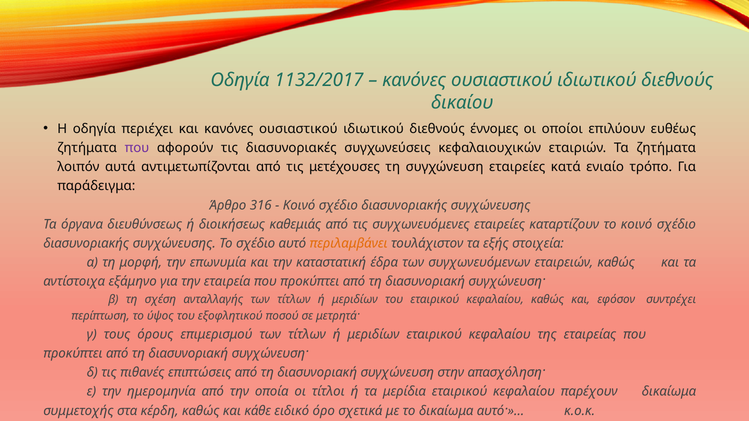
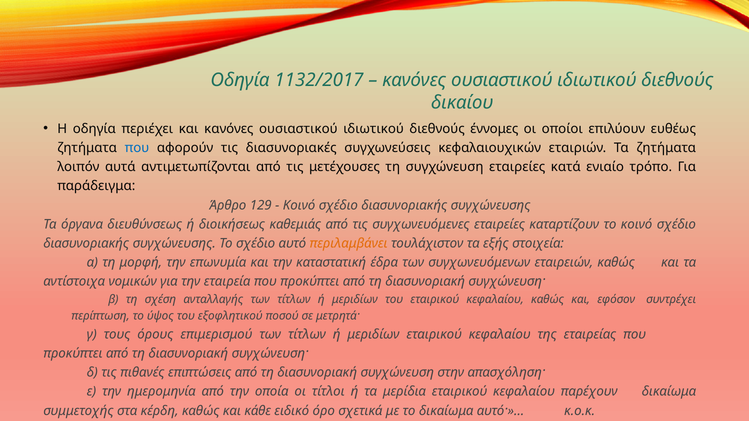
που colour: purple -> blue (137, 148)
316: 316 -> 129 (261, 205)
εξάμηνο: εξάμηνο -> νομικών (133, 282)
